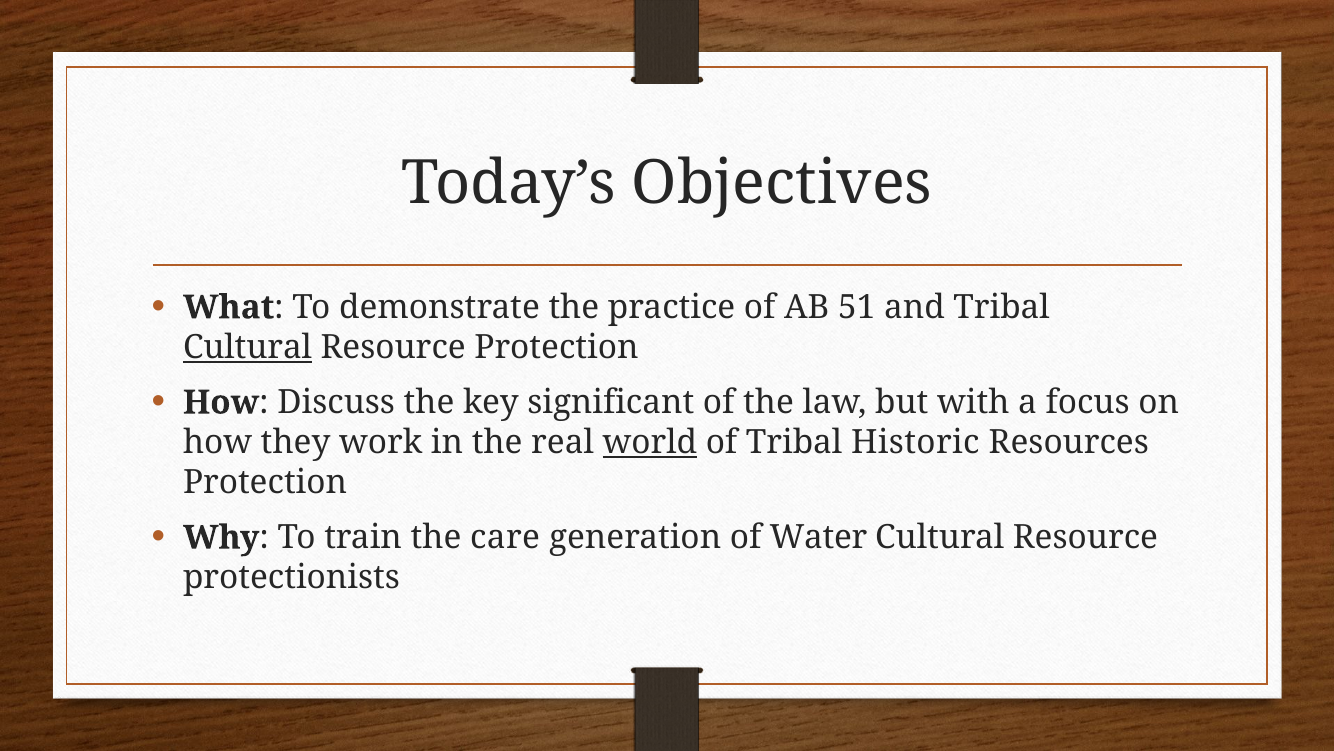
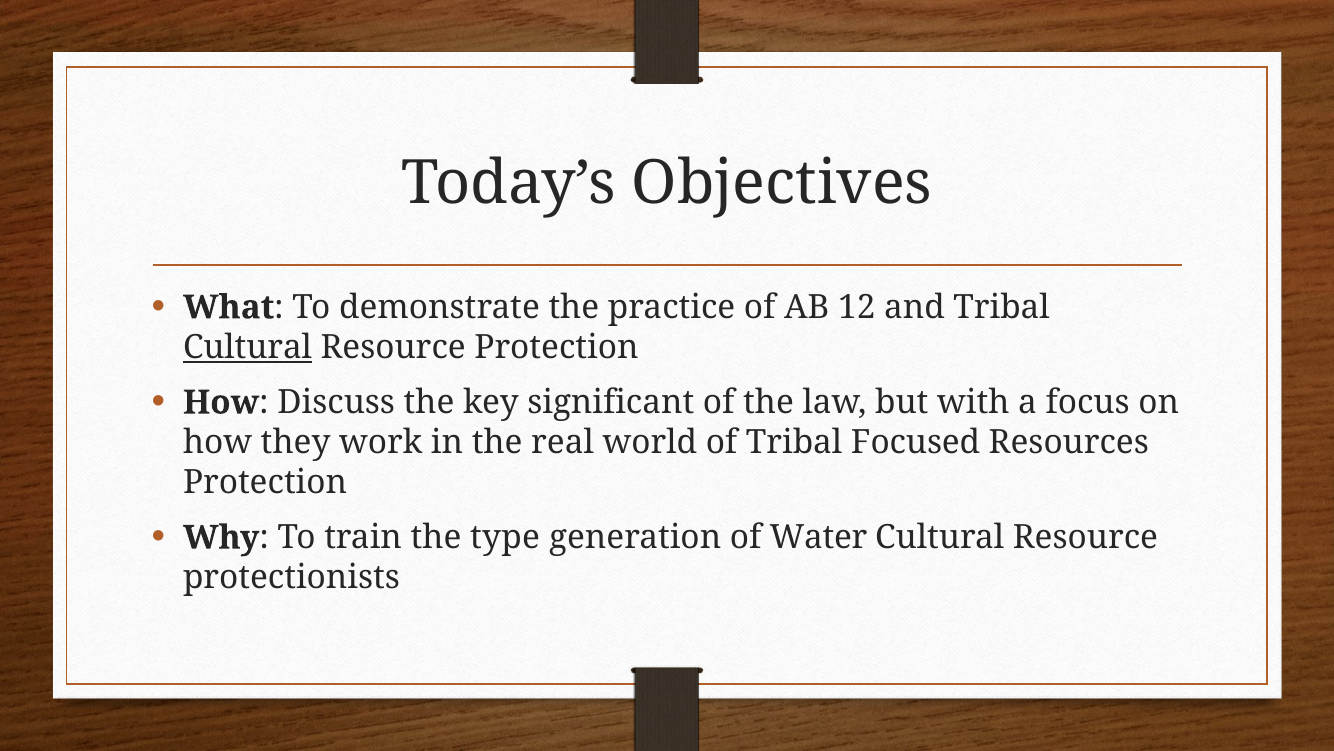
51: 51 -> 12 (857, 307)
world underline: present -> none (650, 442)
Historic: Historic -> Focused (916, 442)
care: care -> type (505, 537)
